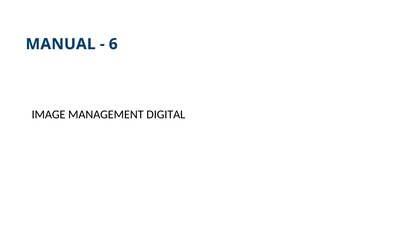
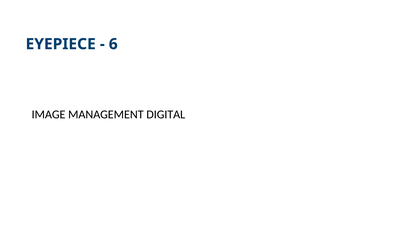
MANUAL: MANUAL -> EYEPIECE (61, 44)
